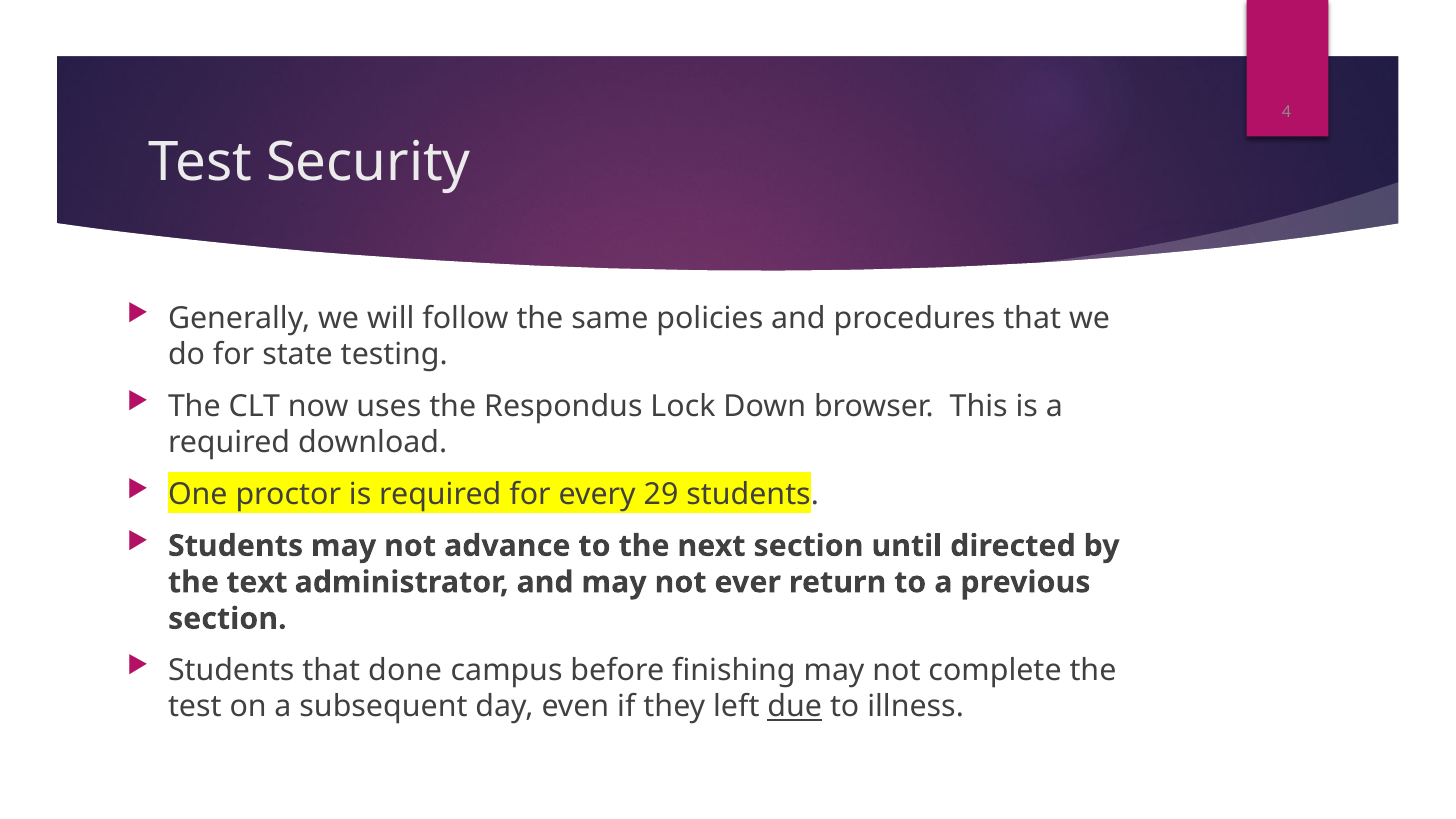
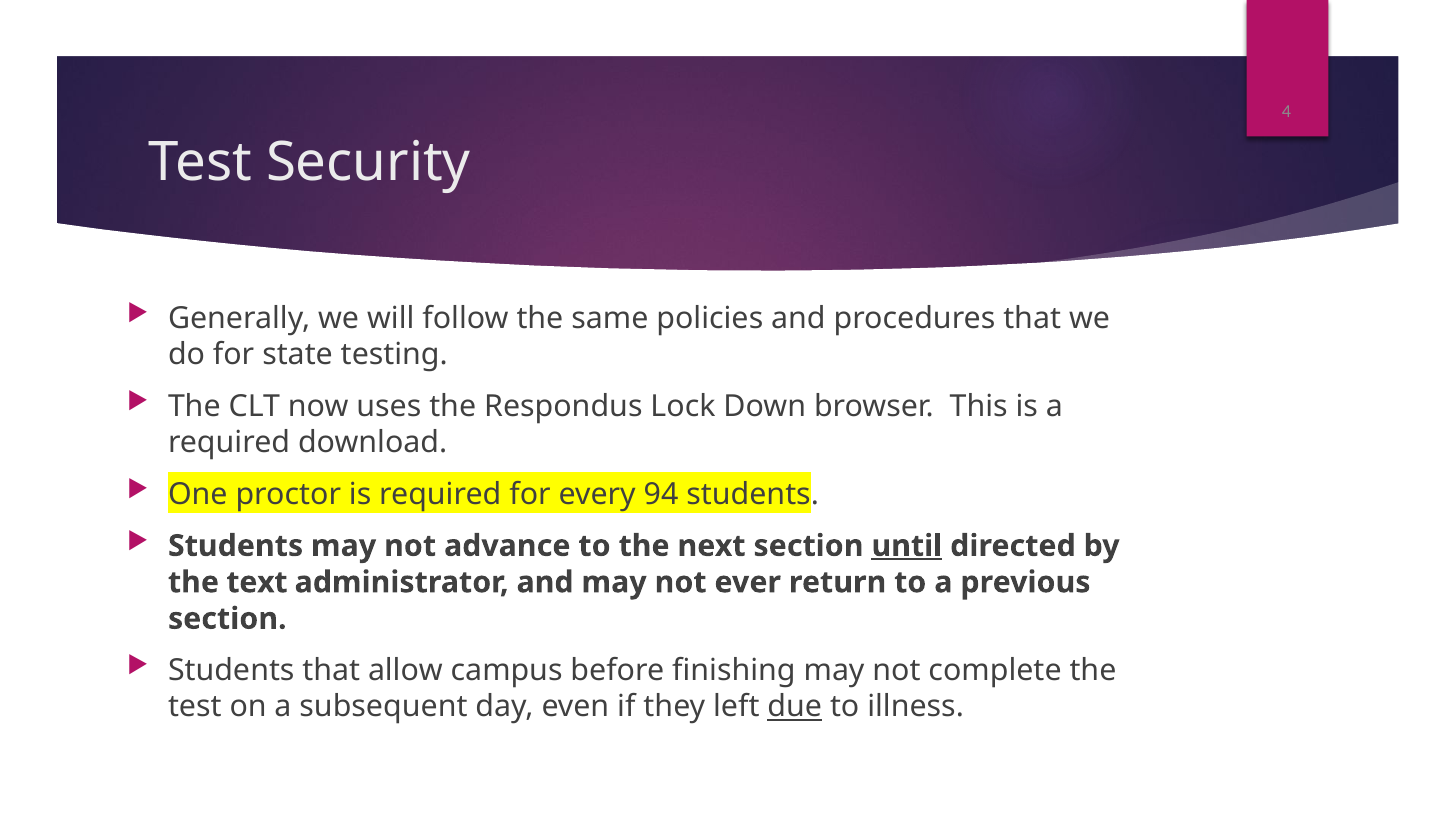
29: 29 -> 94 (661, 494)
until underline: none -> present (907, 546)
done: done -> allow (405, 670)
